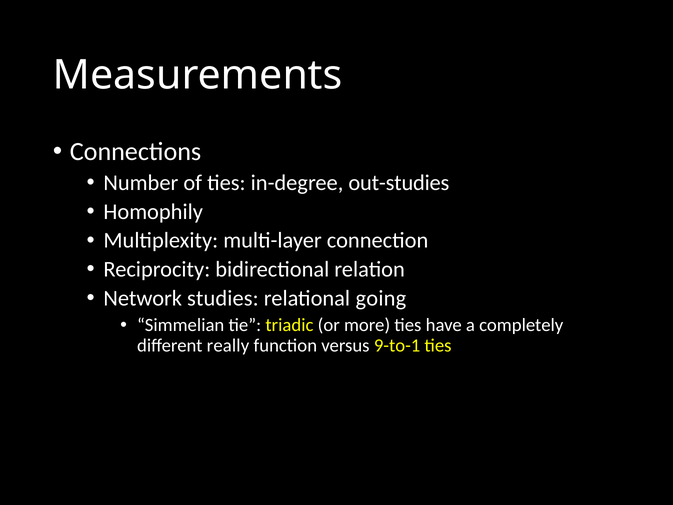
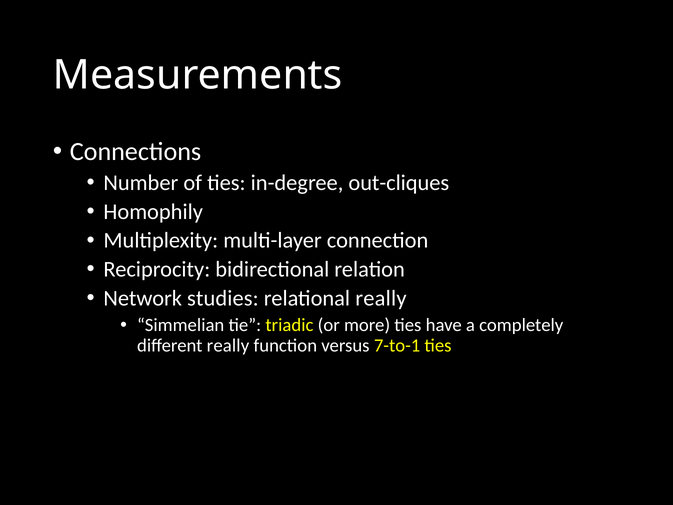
out-studies: out-studies -> out-cliques (399, 183)
relational going: going -> really (381, 298)
9-to-1: 9-to-1 -> 7-to-1 (397, 345)
